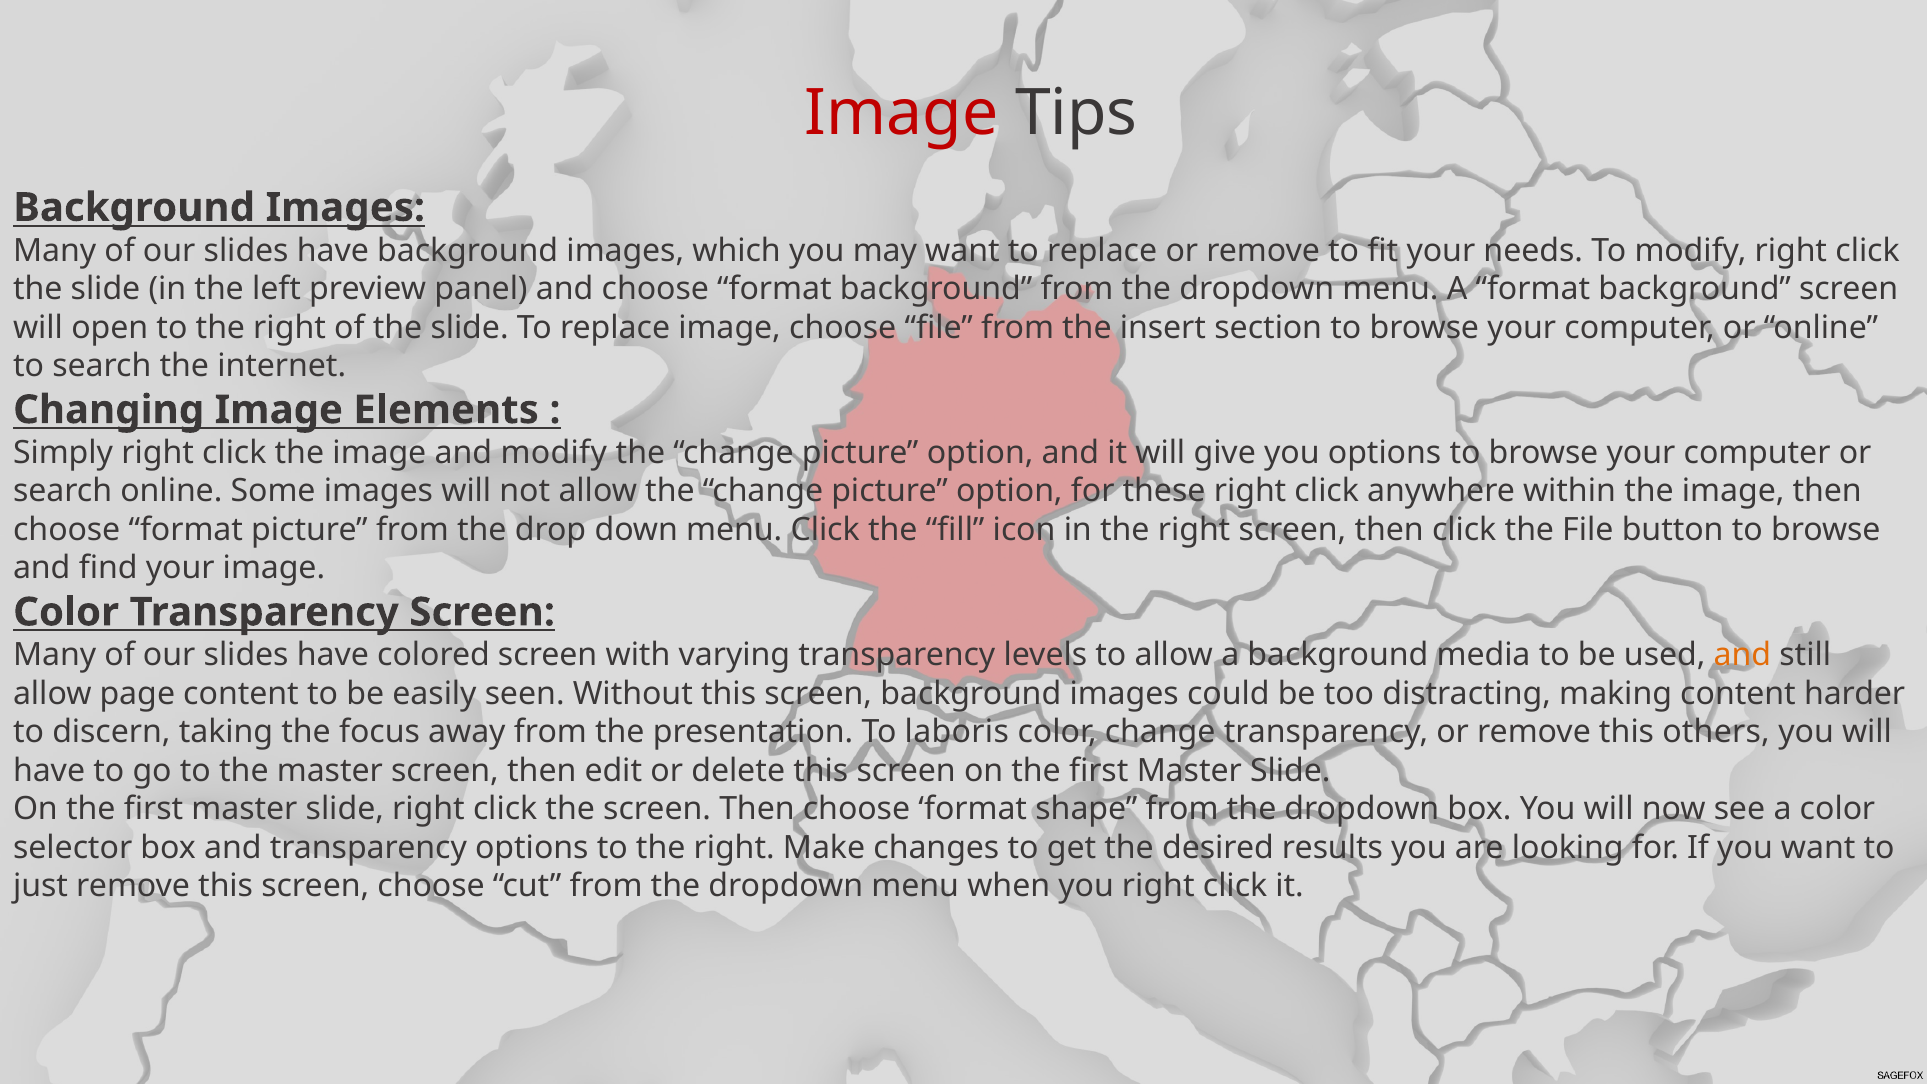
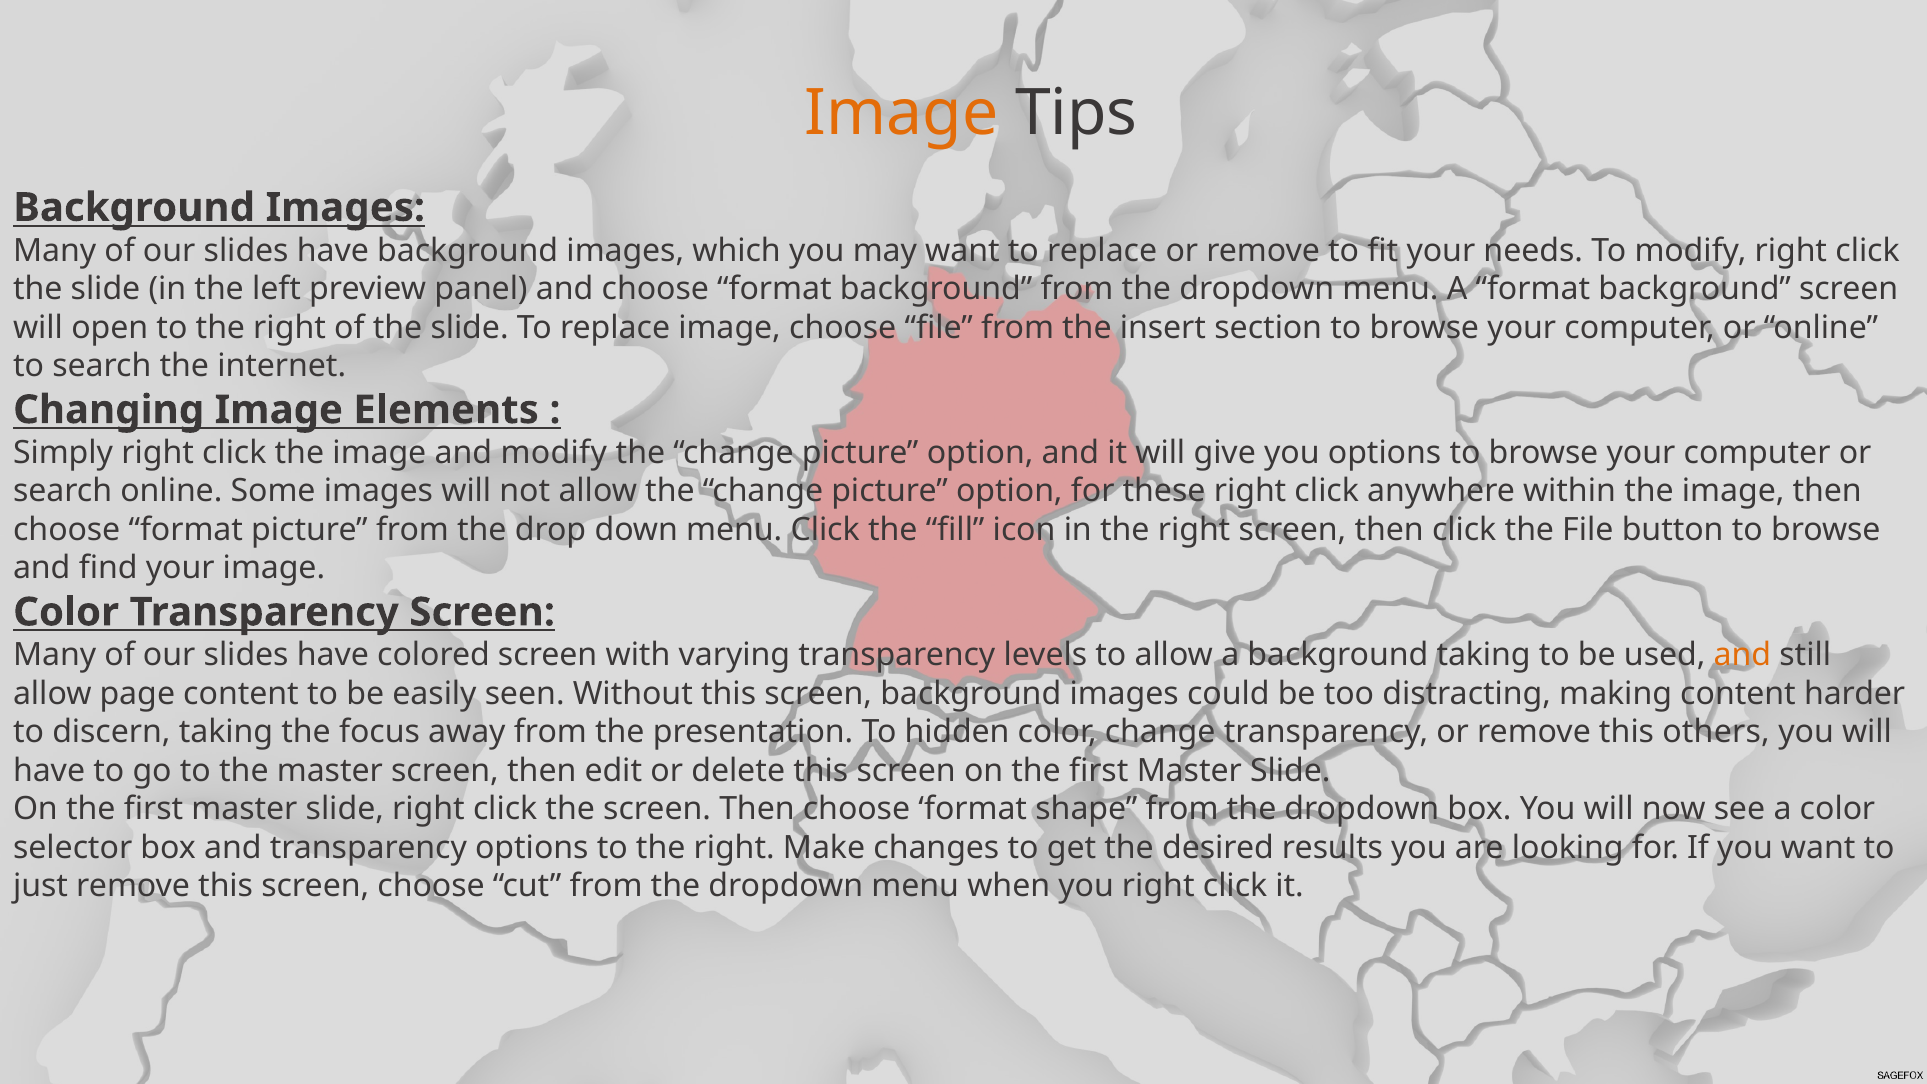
Image colour: red -> orange (902, 114)
background media: media -> taking (1484, 655)
laboris: laboris -> hidden (957, 732)
